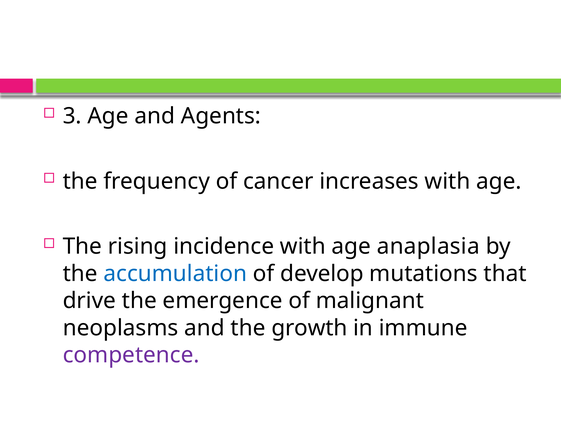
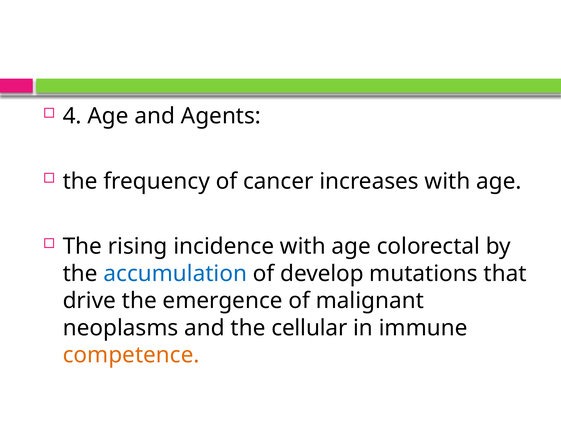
3: 3 -> 4 (72, 116)
anaplasia: anaplasia -> colorectal (428, 246)
growth: growth -> cellular (309, 328)
competence colour: purple -> orange (131, 355)
